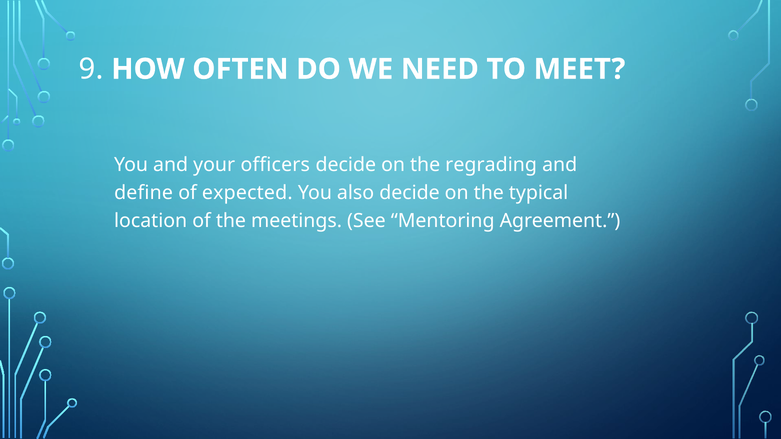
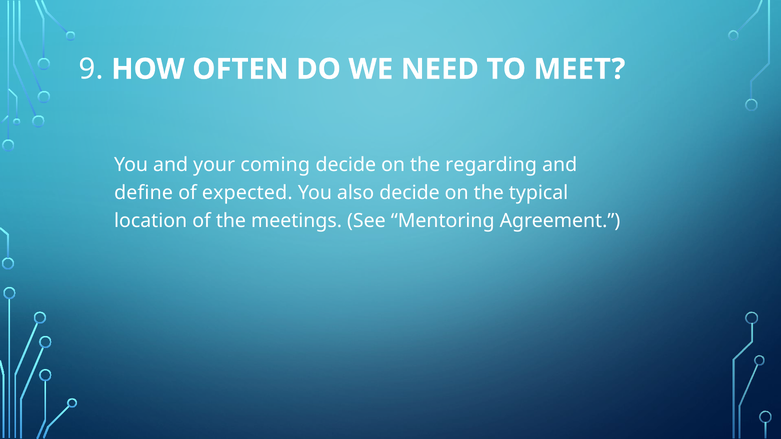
officers: officers -> coming (275, 165)
regrading: regrading -> regarding (491, 165)
